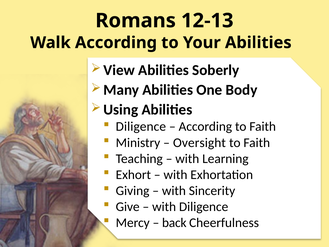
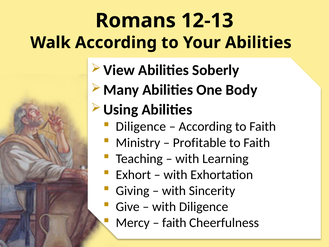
Oversight: Oversight -> Profitable (199, 142)
back: back -> faith (174, 223)
